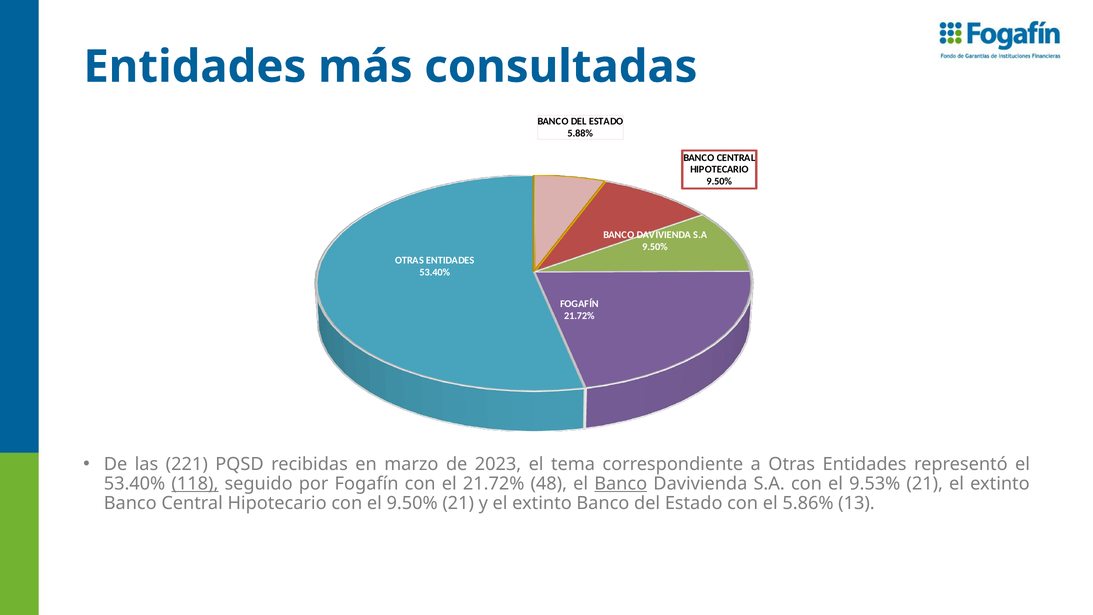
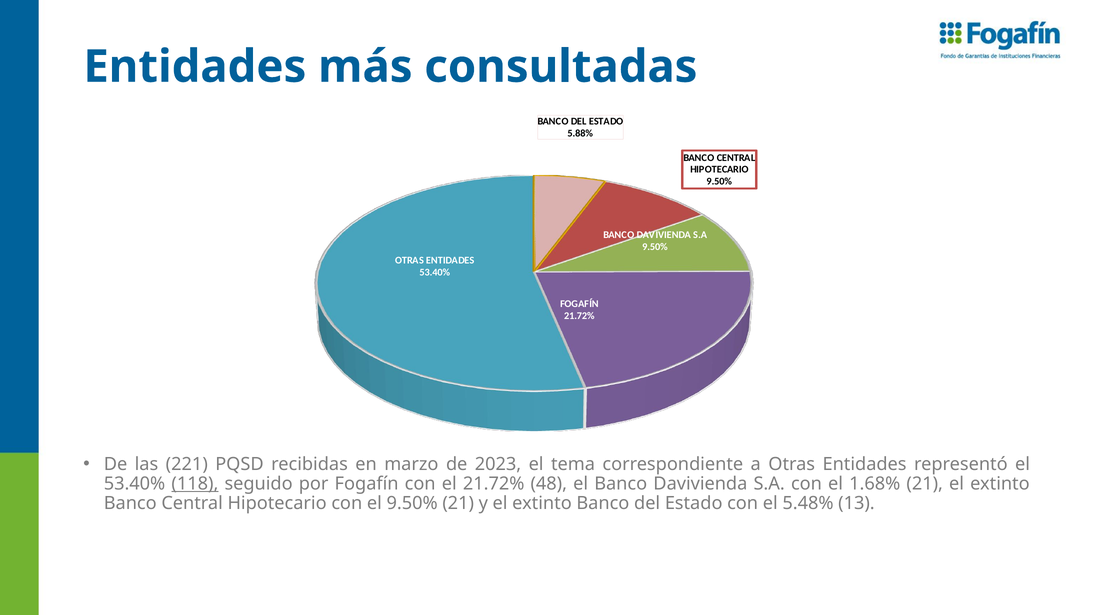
Banco underline: present -> none (621, 484)
9.53%: 9.53% -> 1.68% (875, 484)
5.86%: 5.86% -> 5.48% (808, 503)
